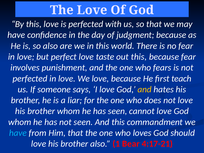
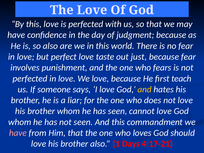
out this: this -> just (139, 57)
have colour: light blue -> pink (18, 133)
Bear: Bear -> Days (131, 144)
